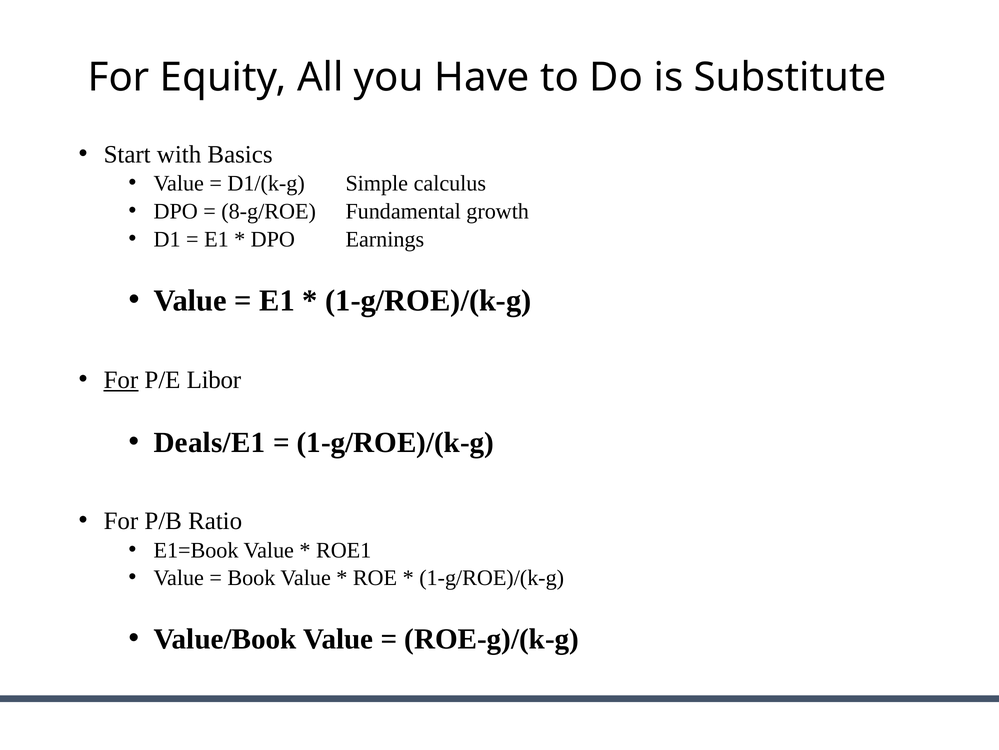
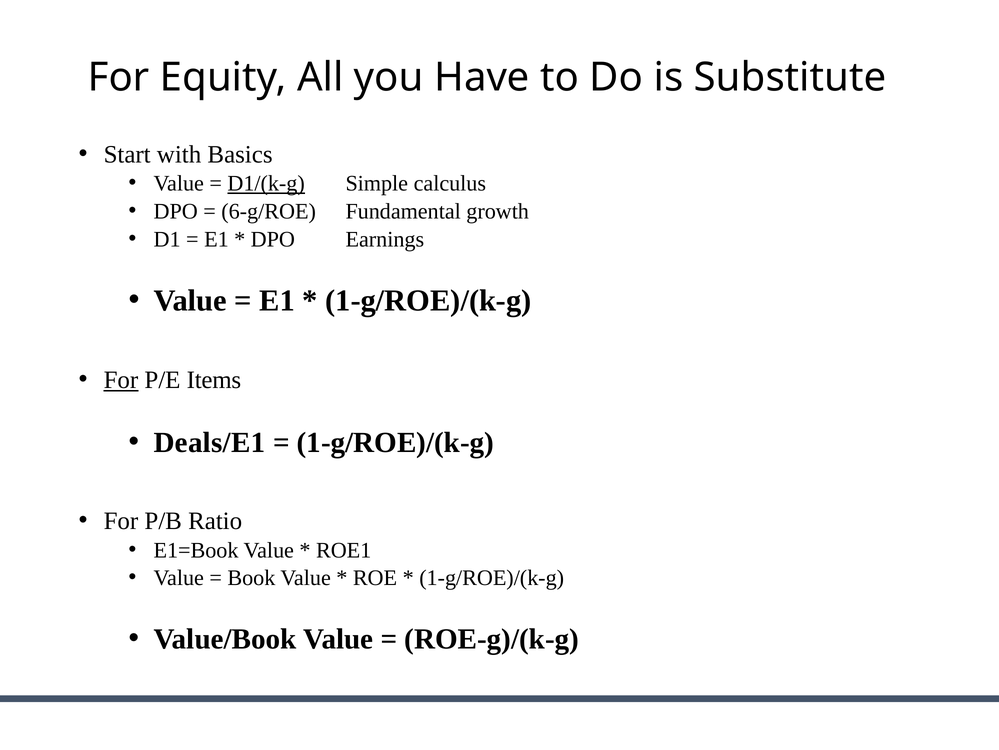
D1/(k-g underline: none -> present (266, 183)
8-g/ROE: 8-g/ROE -> 6-g/ROE (269, 211)
Libor: Libor -> Items (214, 380)
